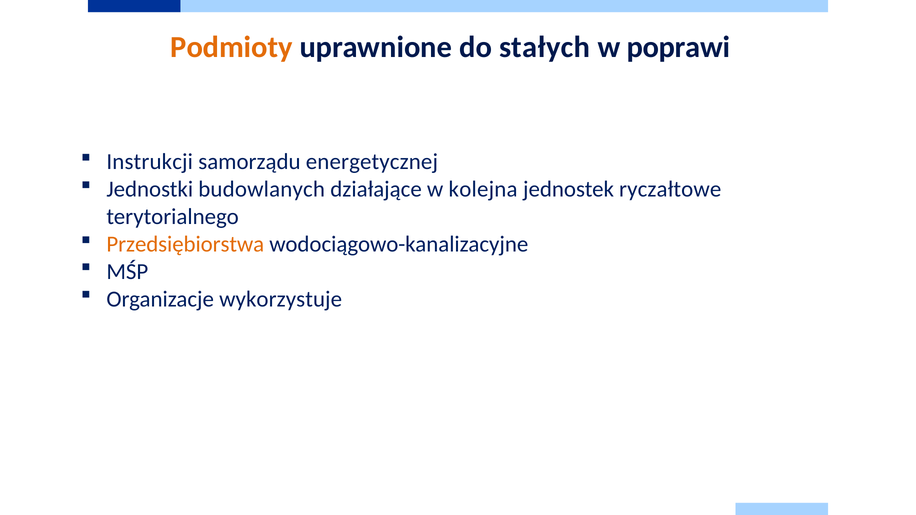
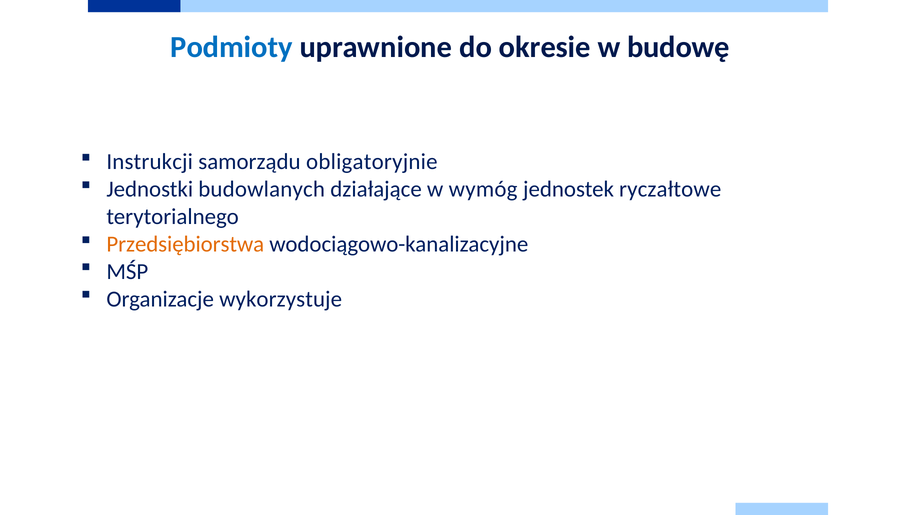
Podmioty colour: orange -> blue (232, 47)
stałych: stałych -> okresie (545, 47)
poprawi: poprawi -> budowę (678, 47)
energetycznej: energetycznej -> obligatoryjnie (372, 162)
kolejna: kolejna -> wymóg (483, 189)
